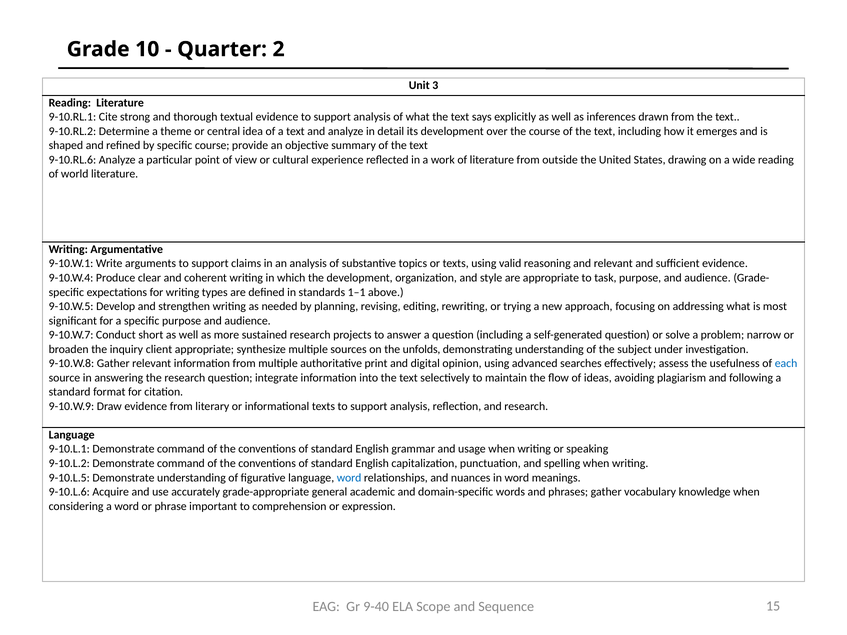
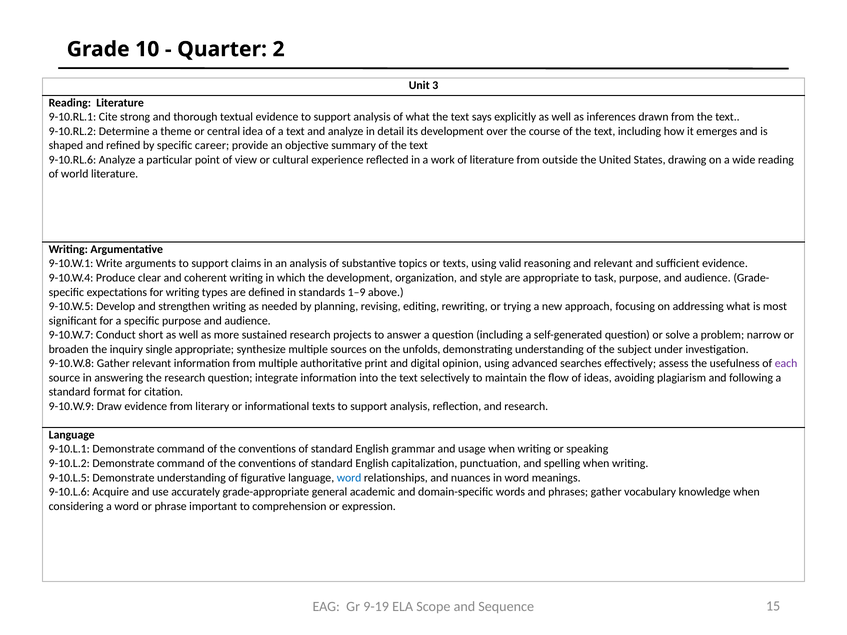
specific course: course -> career (212, 145)
1–1: 1–1 -> 1–9 (357, 292)
client: client -> single (159, 349)
each colour: blue -> purple (786, 364)
9-40: 9-40 -> 9-19 (376, 607)
